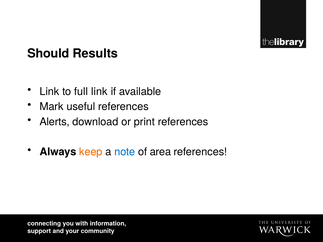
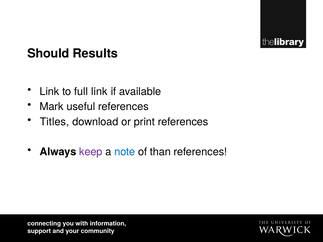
Alerts: Alerts -> Titles (54, 122)
keep colour: orange -> purple (91, 152)
area: area -> than (160, 152)
